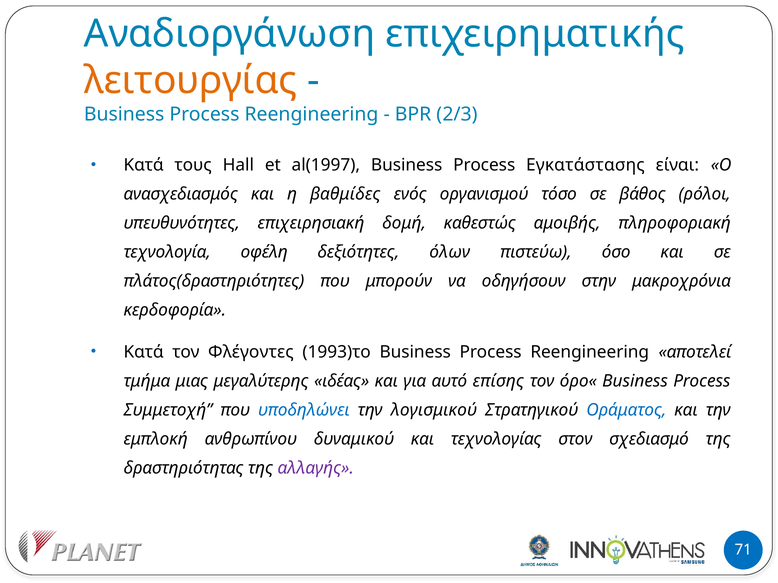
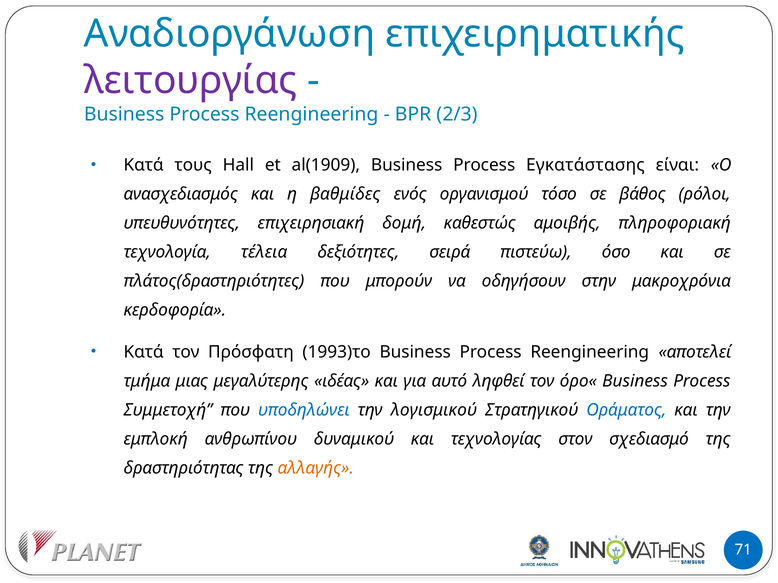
λειτουργίας colour: orange -> purple (191, 81)
al(1997: al(1997 -> al(1909 (326, 165)
οφέλη: οφέλη -> τέλεια (264, 252)
όλων: όλων -> σειρά (450, 252)
Φλέγοντες: Φλέγοντες -> Πρόσφατη (251, 352)
επίσης: επίσης -> ληφθεί (499, 381)
αλλαγής colour: purple -> orange (316, 468)
